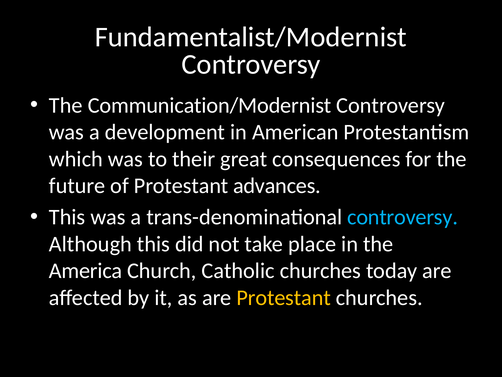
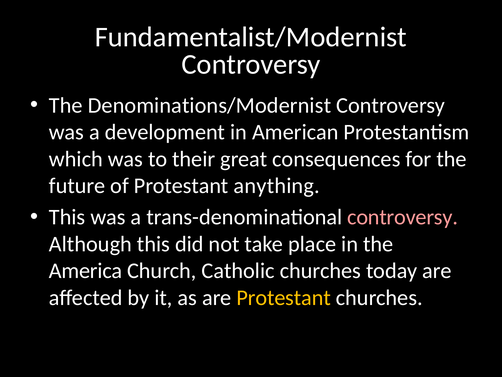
Communication/Modernist: Communication/Modernist -> Denominations/Modernist (209, 105)
advances: advances -> anything (277, 186)
controversy colour: light blue -> pink (403, 217)
